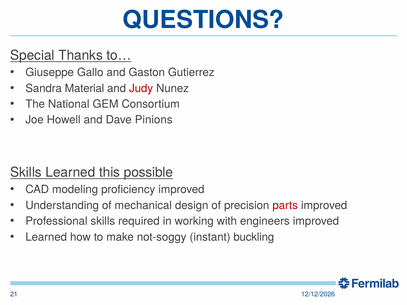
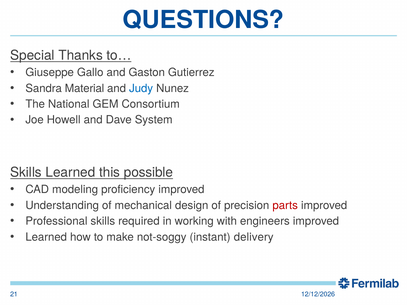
Judy colour: red -> blue (141, 88)
Pinions: Pinions -> System (154, 120)
buckling: buckling -> delivery (254, 237)
